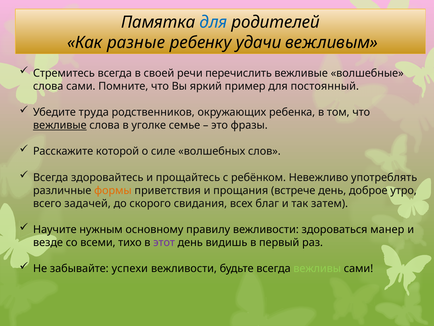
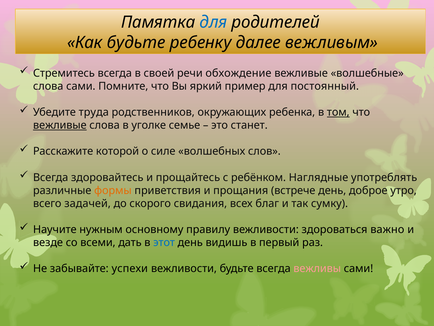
Как разные: разные -> будьте (136, 43)
удачи: удачи -> далее (258, 43)
перечислить: перечислить -> обхождение (238, 73)
том underline: none -> present (338, 112)
фразы: фразы -> станет (249, 125)
Невежливо: Невежливо -> Наглядные (318, 177)
затем: затем -> сумку (330, 203)
манер: манер -> важно (387, 229)
тихо: тихо -> дать (130, 242)
этот colour: purple -> blue (164, 242)
вежливы colour: light green -> pink (317, 268)
